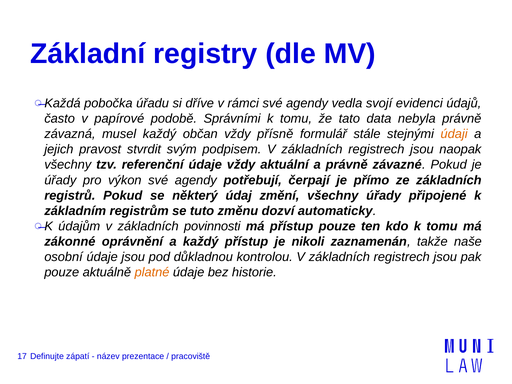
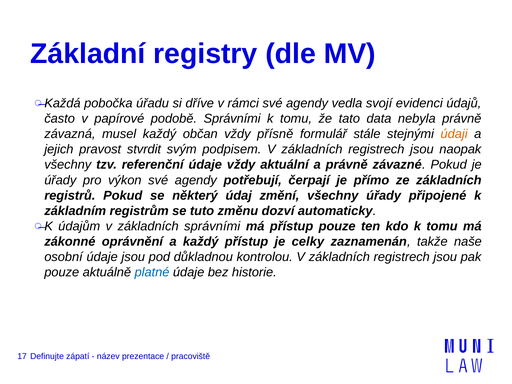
základních povinnosti: povinnosti -> správními (212, 226)
nikoli: nikoli -> celky (308, 242)
platné colour: orange -> blue (152, 272)
